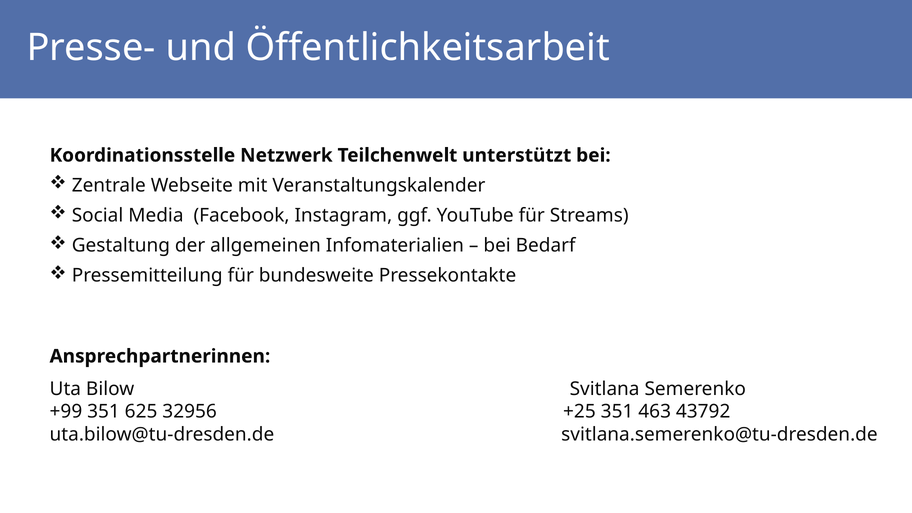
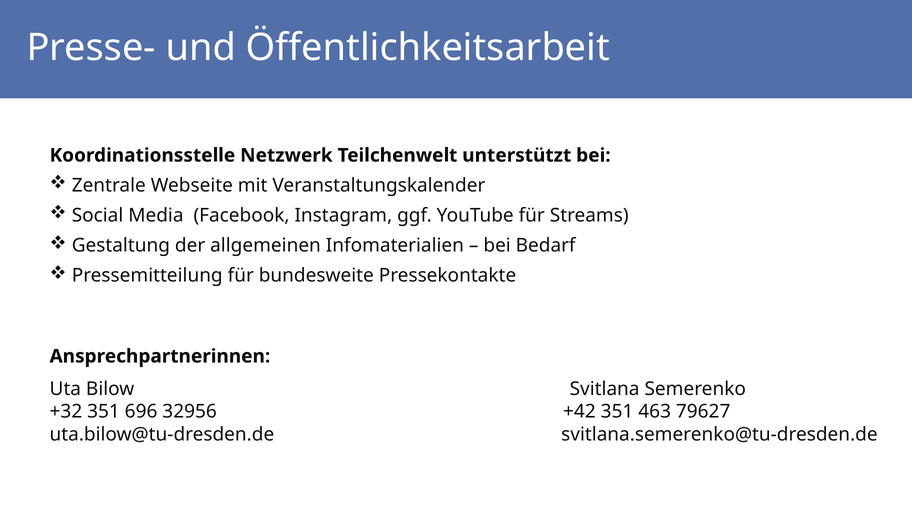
+99: +99 -> +32 (66, 412)
625: 625 -> 696 (141, 412)
+25: +25 -> +42 (579, 412)
43792: 43792 -> 79627 (703, 412)
